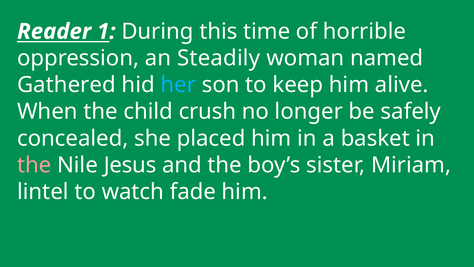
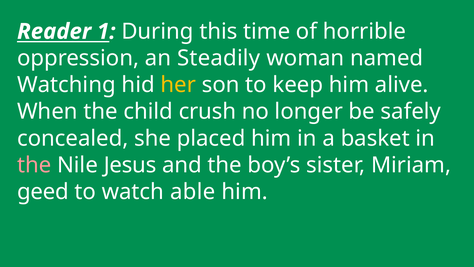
Gathered: Gathered -> Watching (66, 85)
her colour: light blue -> yellow (178, 85)
lintel: lintel -> geed (43, 191)
fade: fade -> able (193, 191)
